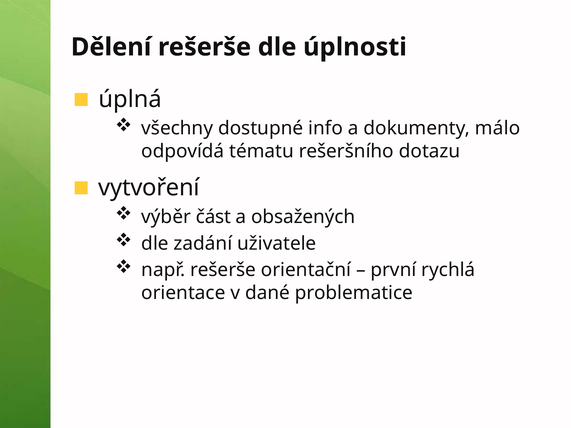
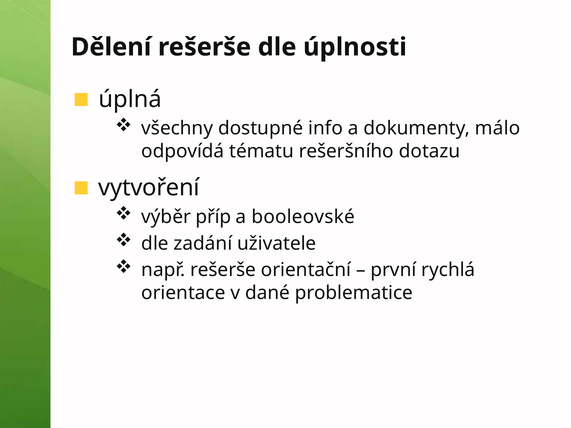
část: část -> příp (213, 217)
obsažených: obsažených -> booleovské (303, 217)
